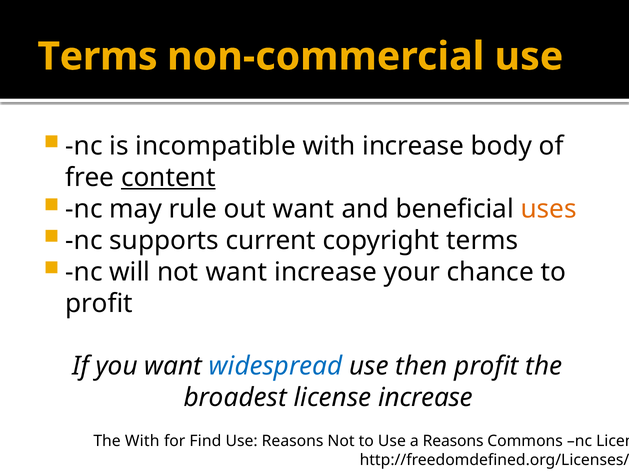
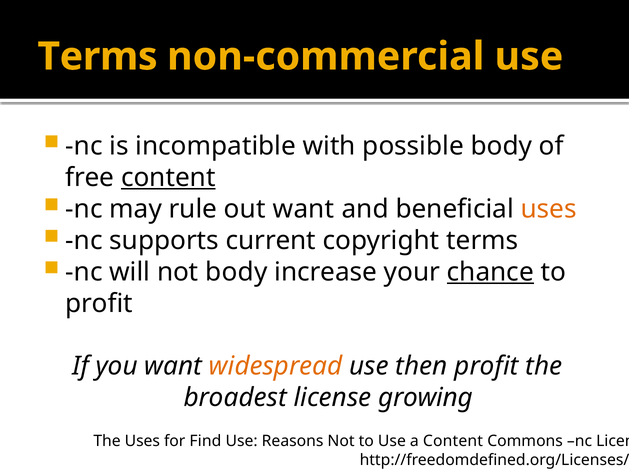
with increase: increase -> possible (413, 146)
not want: want -> body (236, 272)
chance underline: none -> present (490, 272)
widespread colour: blue -> orange (276, 366)
license increase: increase -> growing (426, 398)
The With: With -> Uses (142, 441)
a Reasons: Reasons -> Content (453, 441)
